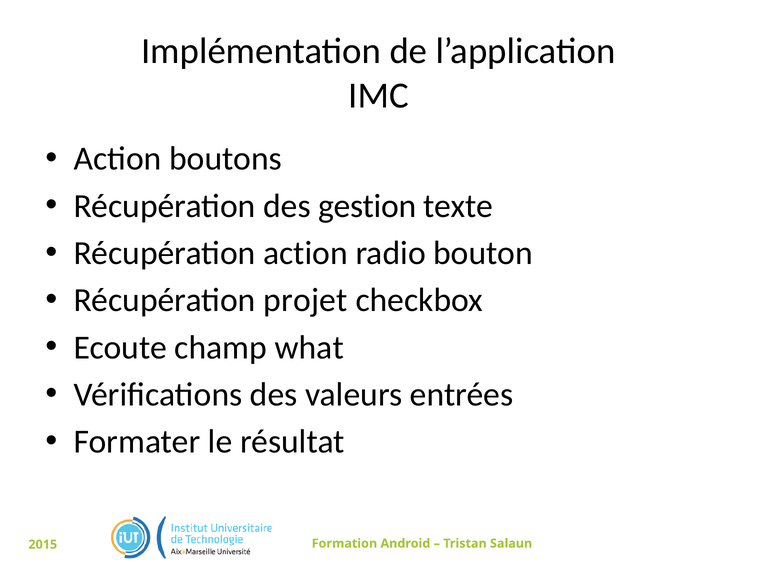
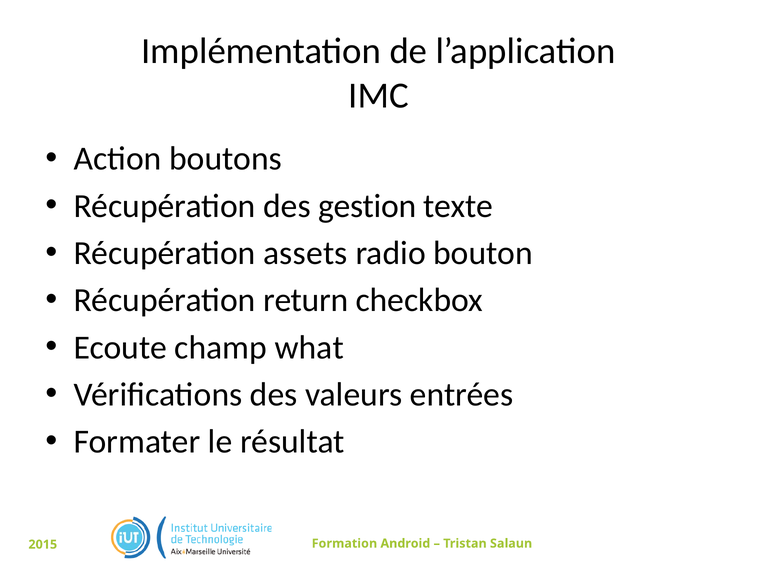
Récupération action: action -> assets (305, 253)
projet: projet -> return (306, 300)
